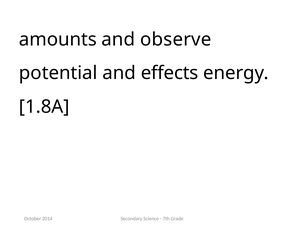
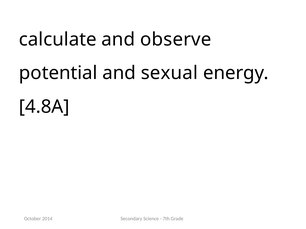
amounts: amounts -> calculate (58, 40)
effects: effects -> sexual (169, 73)
1.8A: 1.8A -> 4.8A (44, 107)
